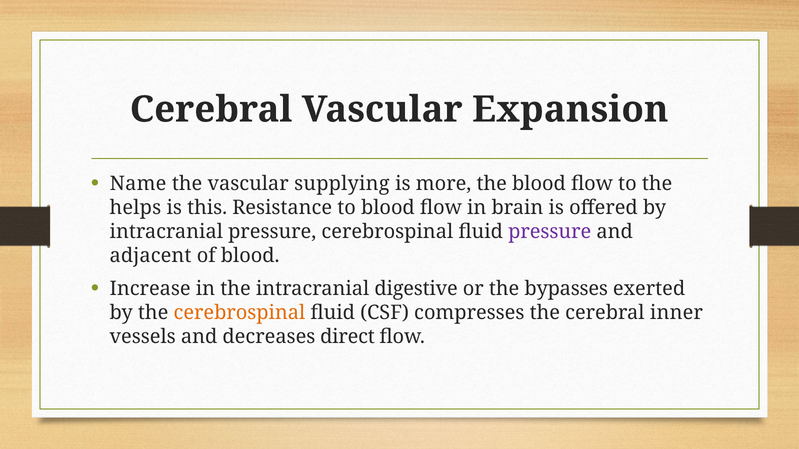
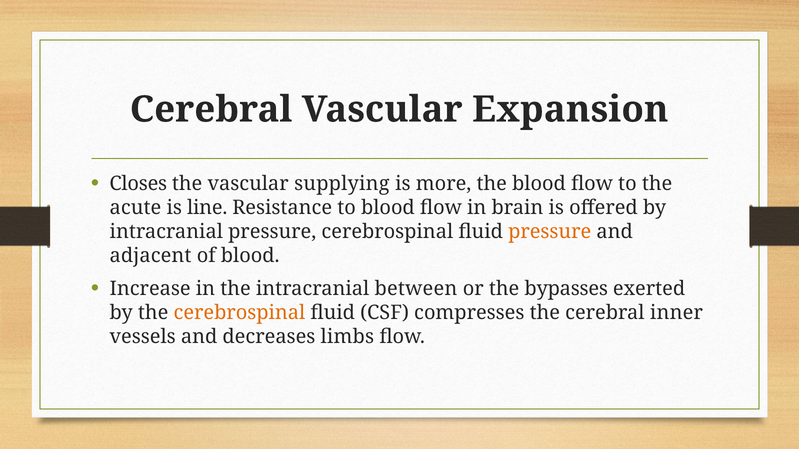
Name: Name -> Closes (138, 184)
helps: helps -> acute (135, 208)
this: this -> line (207, 208)
pressure colour: purple -> orange (550, 232)
digestive: digestive -> between (416, 289)
direct: direct -> limbs (347, 337)
